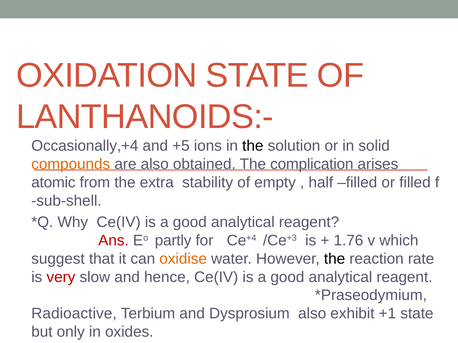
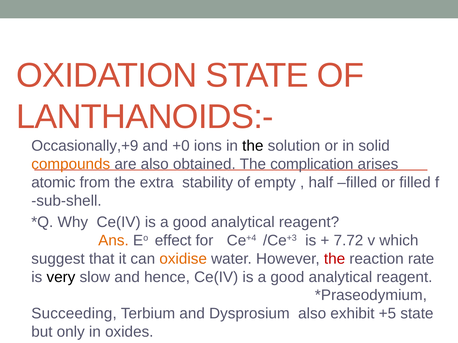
Occasionally,+4: Occasionally,+4 -> Occasionally,+9 (85, 146)
+5: +5 -> +0 (181, 146)
Ans colour: red -> orange (113, 241)
partly: partly -> effect (173, 241)
1.76: 1.76 -> 7.72 (348, 241)
the colour: black -> red (335, 259)
very colour: red -> black (61, 277)
Radioactive: Radioactive -> Succeeding (74, 314)
+1: +1 -> +5 (387, 314)
